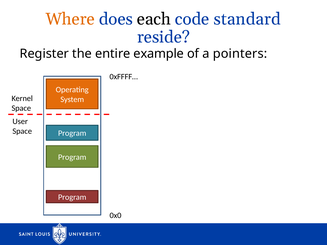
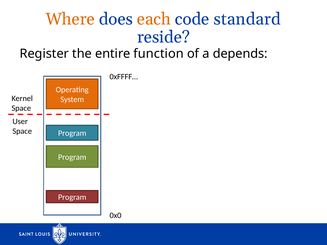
each colour: black -> orange (154, 19)
example: example -> function (159, 54)
pointers: pointers -> depends (240, 54)
